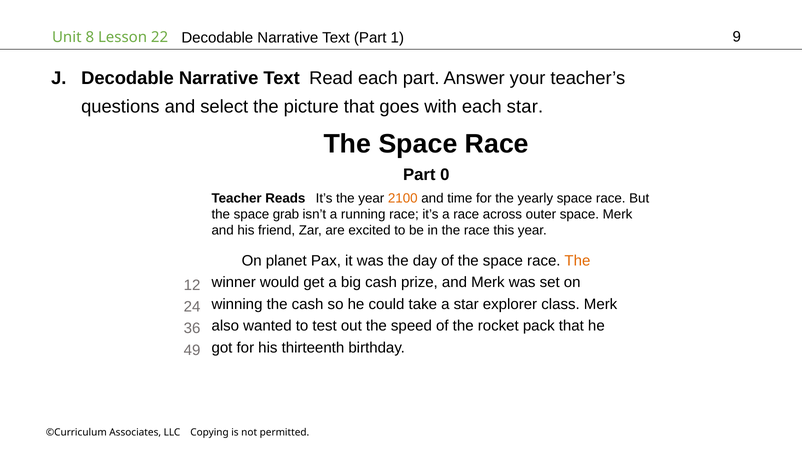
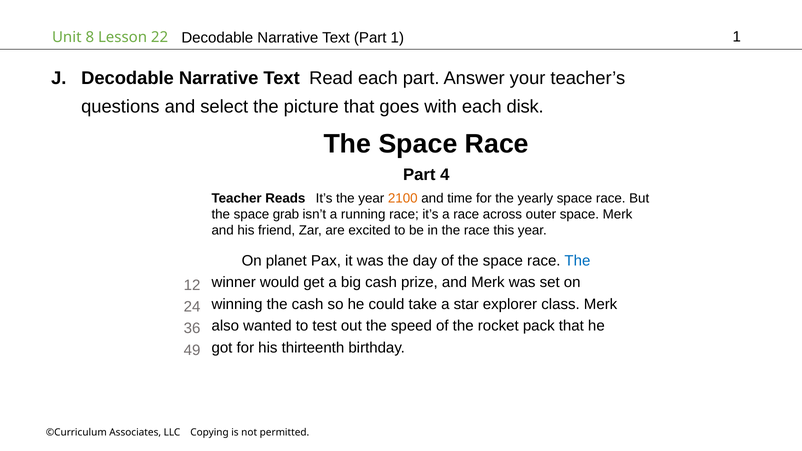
9: 9 -> 1 (737, 37)
each star: star -> disk (525, 107)
0: 0 -> 4 (445, 175)
The colour: orange -> blue (577, 261)
